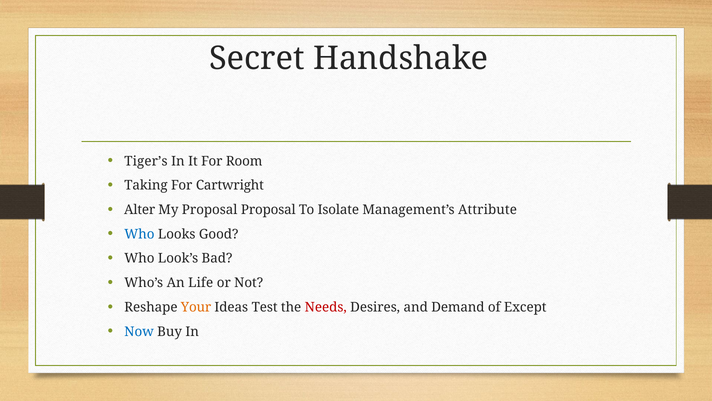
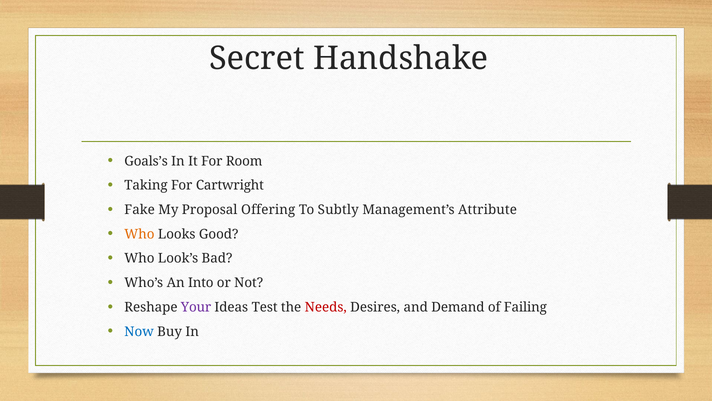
Tiger’s: Tiger’s -> Goals’s (146, 161)
Alter: Alter -> Fake (140, 210)
Proposal Proposal: Proposal -> Offering (268, 210)
Isolate: Isolate -> Subtly (338, 210)
Who colour: blue -> orange (139, 234)
Life: Life -> Into (201, 283)
Your colour: orange -> purple (196, 307)
Except: Except -> Failing (525, 307)
